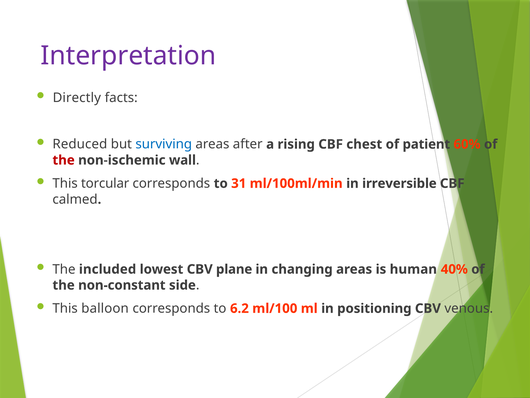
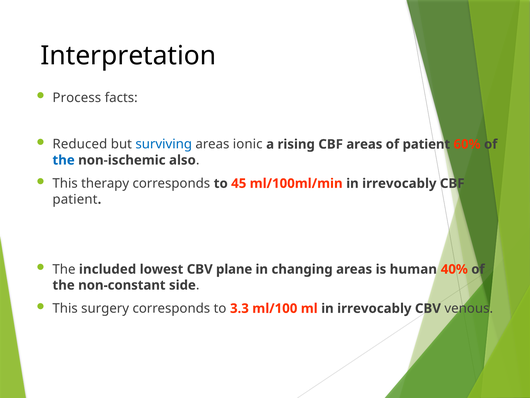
Interpretation colour: purple -> black (128, 56)
Directly: Directly -> Process (77, 98)
after: after -> ionic (248, 144)
CBF chest: chest -> areas (364, 144)
the colour: red -> blue (64, 160)
wall: wall -> also (182, 160)
torcular: torcular -> therapy (105, 183)
31: 31 -> 45 (239, 183)
ml/100ml/min in irreversible: irreversible -> irrevocably (399, 183)
calmed: calmed -> patient (75, 199)
balloon: balloon -> surgery (105, 308)
6.2: 6.2 -> 3.3 (239, 308)
ml in positioning: positioning -> irrevocably (374, 308)
